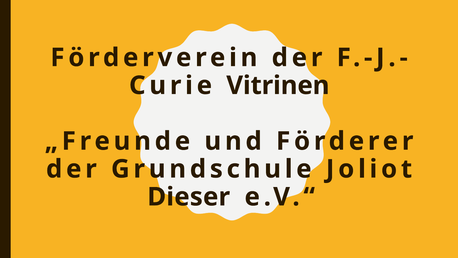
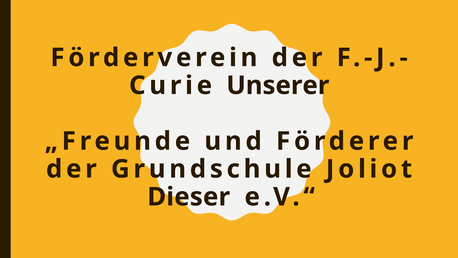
Vitrinen: Vitrinen -> Unserer (278, 85)
